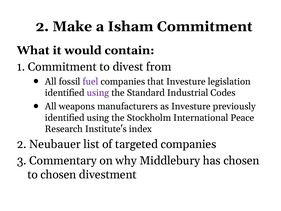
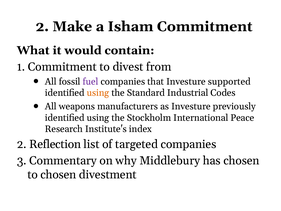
legislation: legislation -> supported (229, 82)
using colour: purple -> orange (98, 93)
Neubauer: Neubauer -> Reflection (55, 144)
